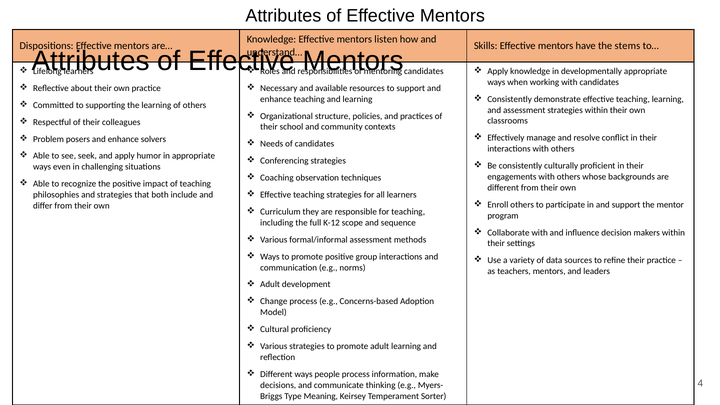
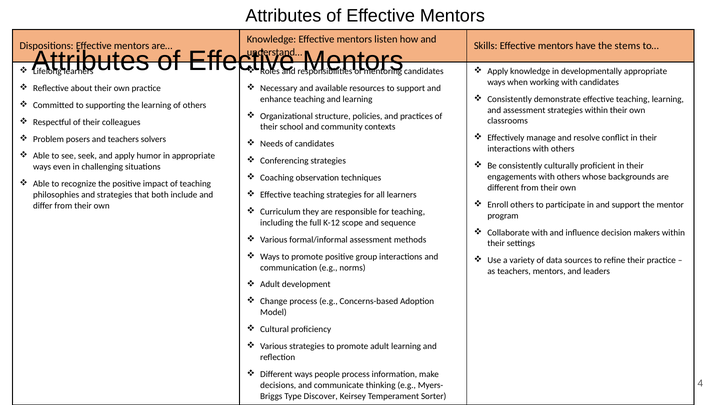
posers and enhance: enhance -> teachers (123, 139)
Meaning: Meaning -> Discover (321, 396)
